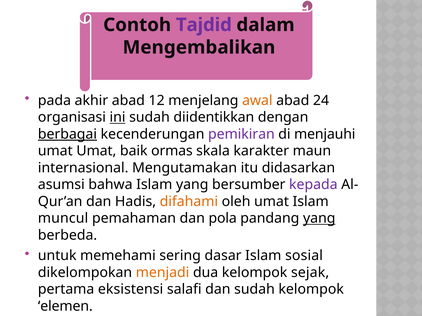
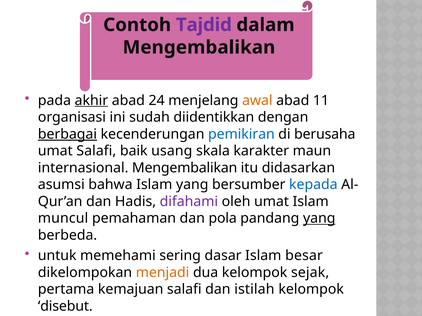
akhir underline: none -> present (91, 101)
12: 12 -> 24 (157, 101)
24: 24 -> 11 (321, 101)
ini underline: present -> none (118, 117)
pemikiran colour: purple -> blue (241, 134)
menjauhi: menjauhi -> berusaha (325, 134)
umat Umat: Umat -> Salafi (96, 151)
ormas: ormas -> usang (172, 151)
internasional Mengutamakan: Mengutamakan -> Mengembalikan (185, 168)
kepada colour: purple -> blue (313, 185)
difahami colour: orange -> purple (189, 202)
sosial: sosial -> besar (304, 256)
eksistensi: eksistensi -> kemajuan (131, 290)
dan sudah: sudah -> istilah (254, 290)
elemen: elemen -> disebut (65, 307)
